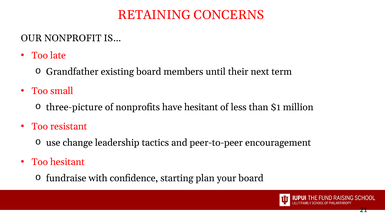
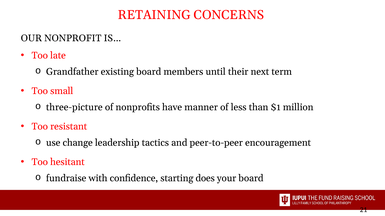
have hesitant: hesitant -> manner (201, 108)
plan: plan -> does (205, 179)
